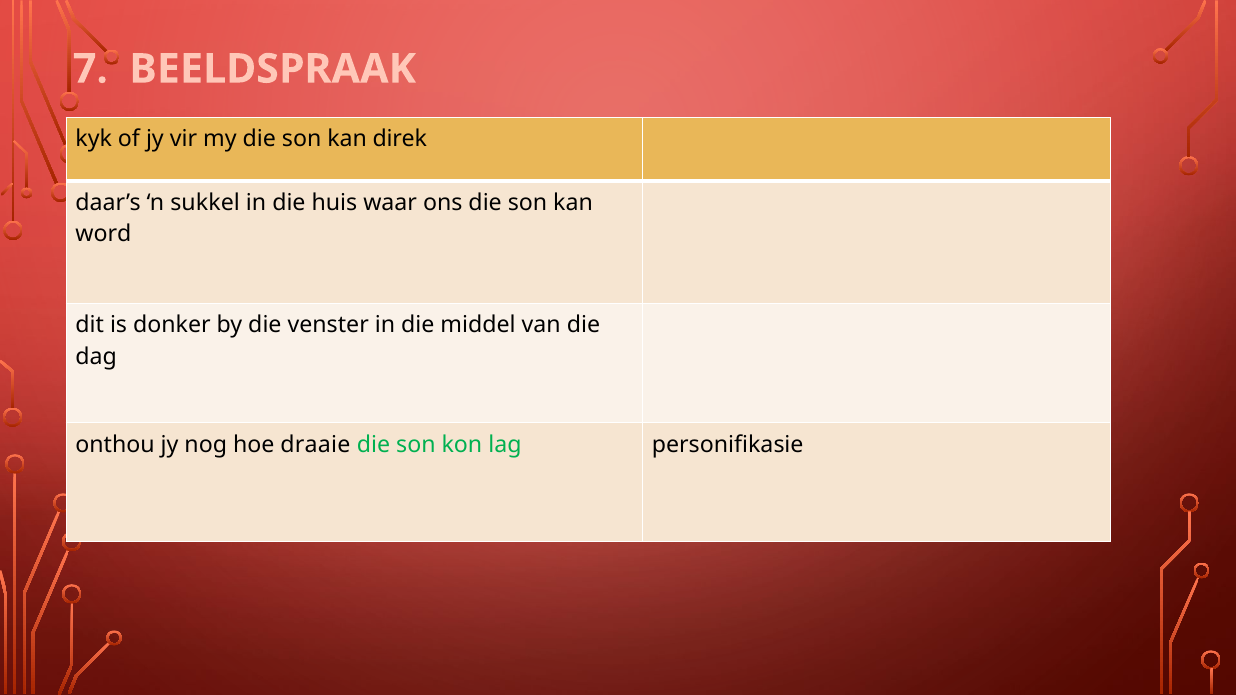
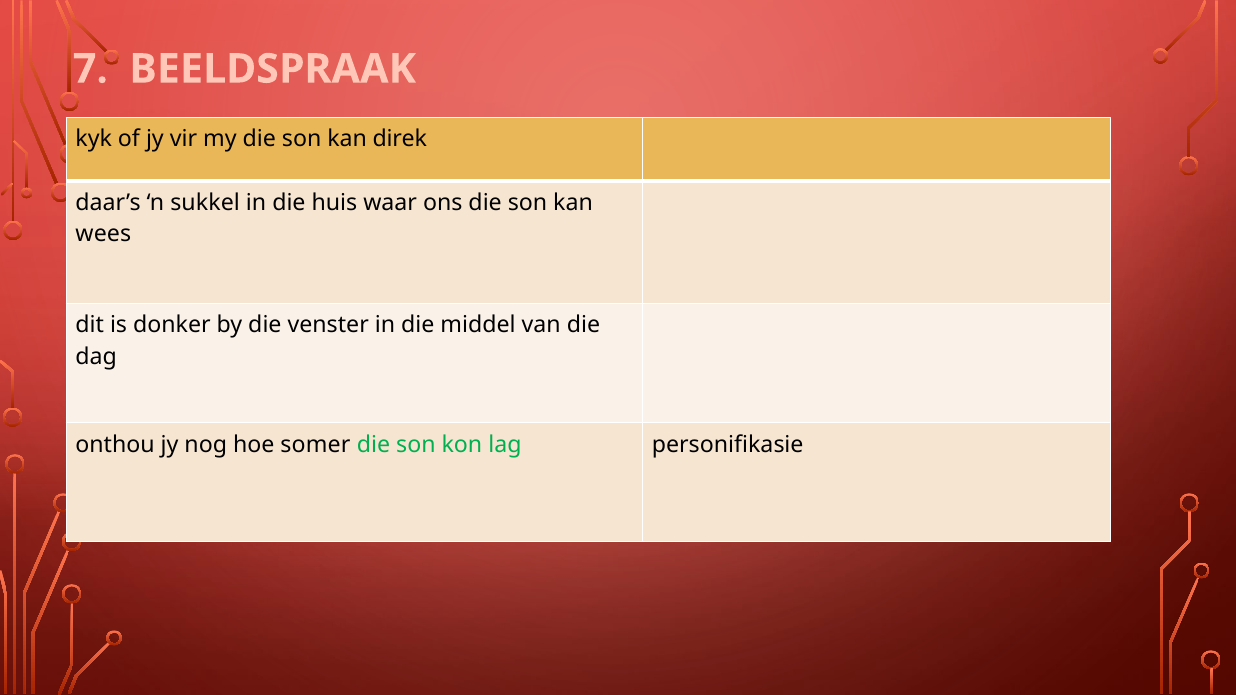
word: word -> wees (103, 234)
draaie: draaie -> somer (315, 445)
